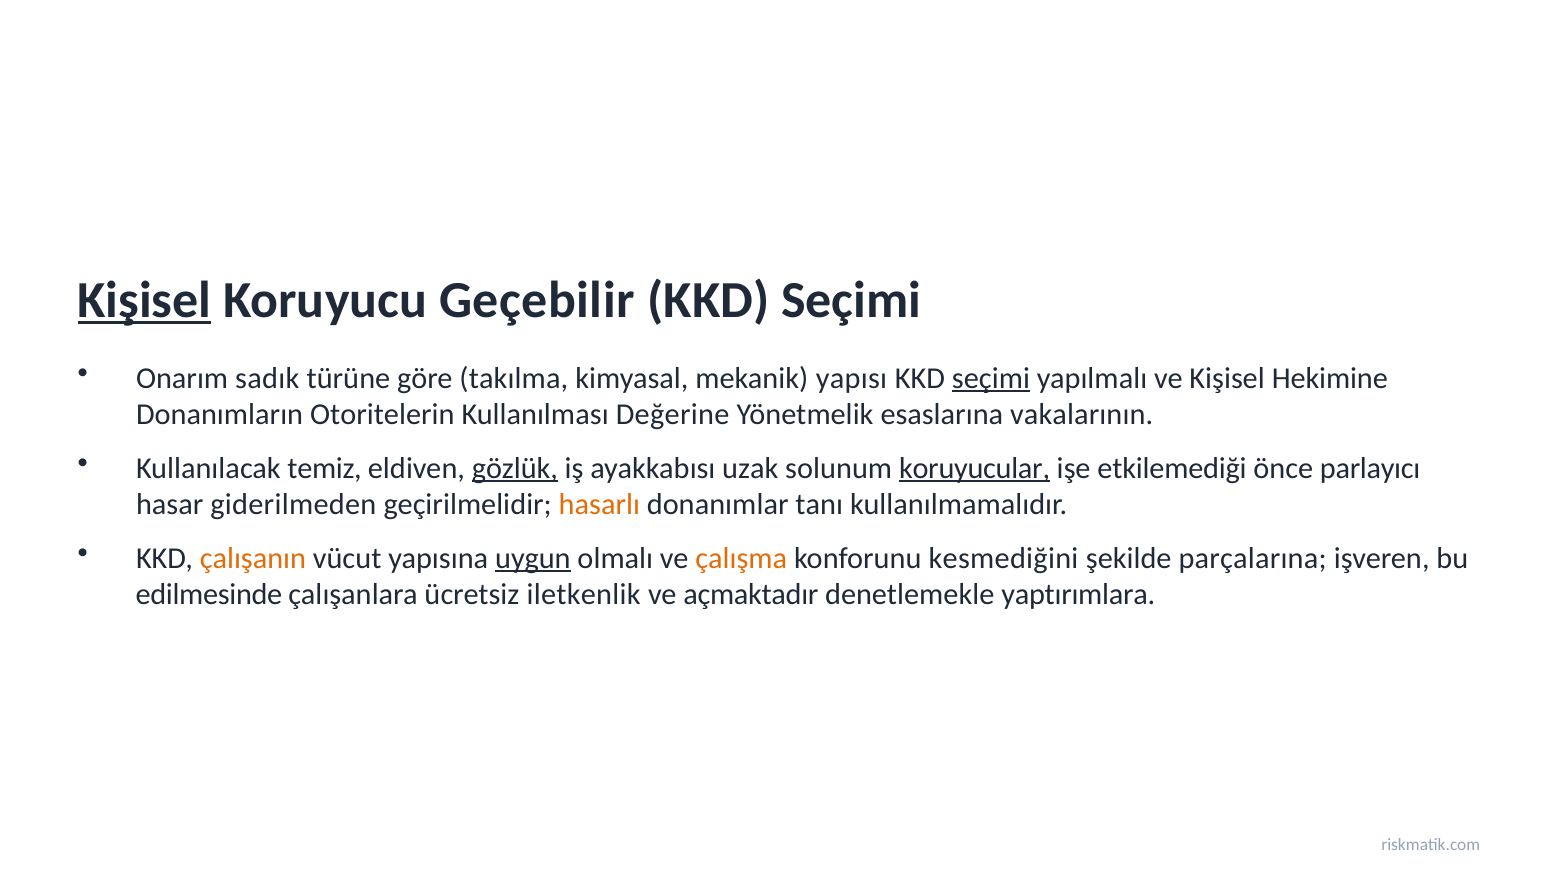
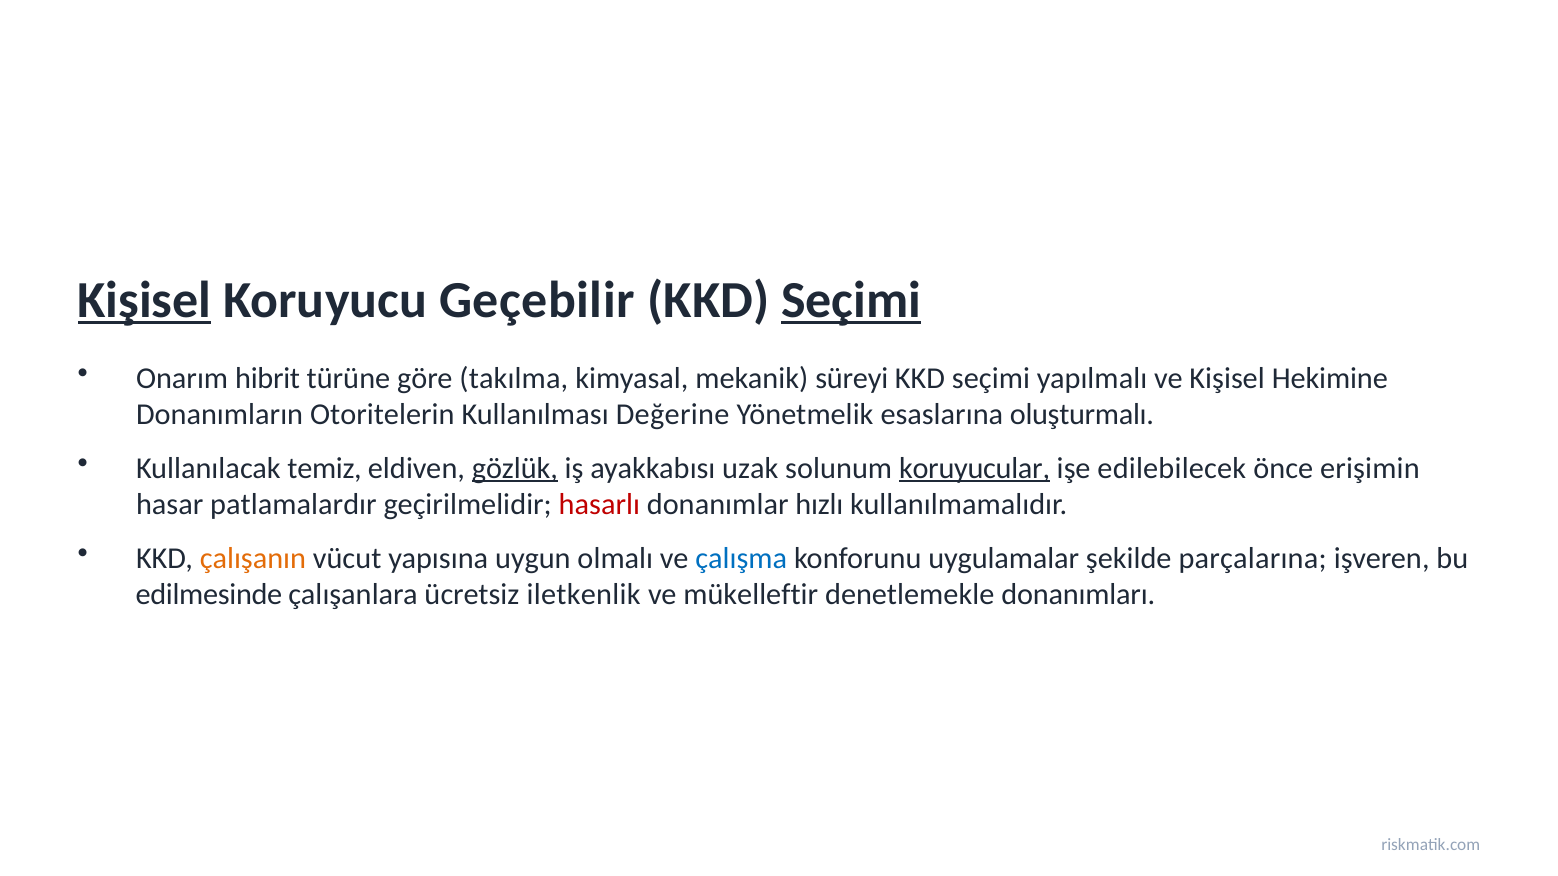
Seçimi underline: none -> present (851, 300)
sadık: sadık -> hibrit (268, 378)
yapısı: yapısı -> süreyi (852, 378)
seçimi underline: present -> none (991, 378)
vakalarının: vakalarının -> oluşturmalı (1082, 415)
etkilemediği: etkilemediği -> edilebilecek (1172, 468)
parlayıcı: parlayıcı -> erişimin (1370, 468)
giderilmeden: giderilmeden -> patlamalardır (293, 505)
hasarlı colour: orange -> red (599, 505)
tanı: tanı -> hızlı (819, 505)
uygun underline: present -> none (533, 559)
çalışma colour: orange -> blue (741, 559)
kesmediğini: kesmediğini -> uygulamalar (1004, 559)
açmaktadır: açmaktadır -> mükelleftir (751, 595)
yaptırımlara: yaptırımlara -> donanımları (1078, 595)
